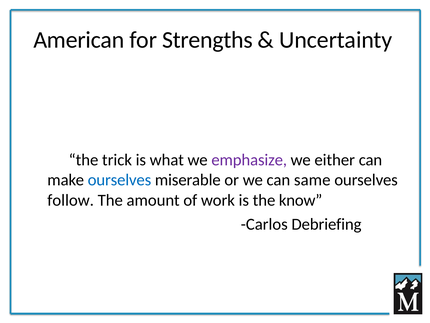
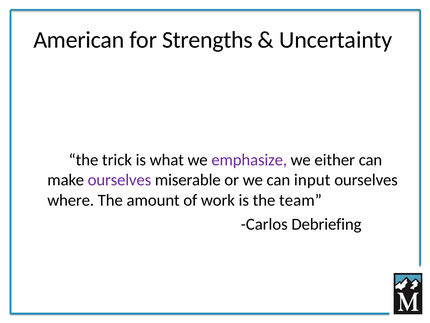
ourselves colour: blue -> purple (119, 180)
same: same -> input (312, 180)
follow: follow -> where (71, 200)
know: know -> team (300, 200)
